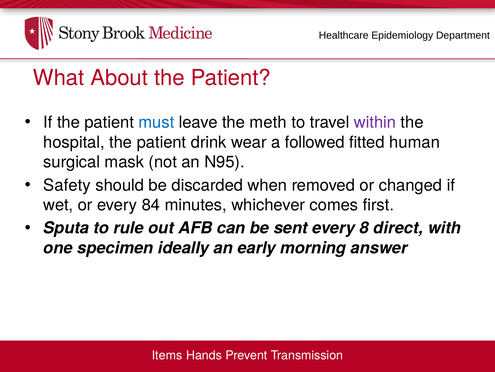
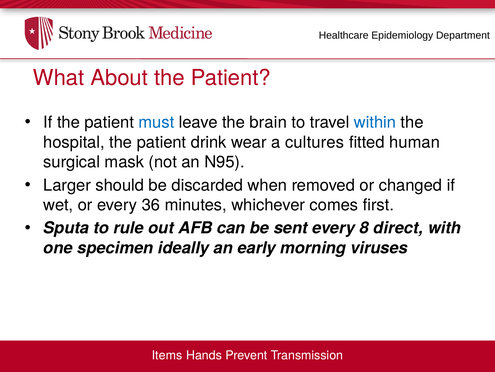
meth: meth -> brain (268, 122)
within colour: purple -> blue (375, 122)
followed: followed -> cultures (315, 142)
Safety: Safety -> Larger (67, 185)
84: 84 -> 36 (151, 205)
answer: answer -> viruses (379, 248)
